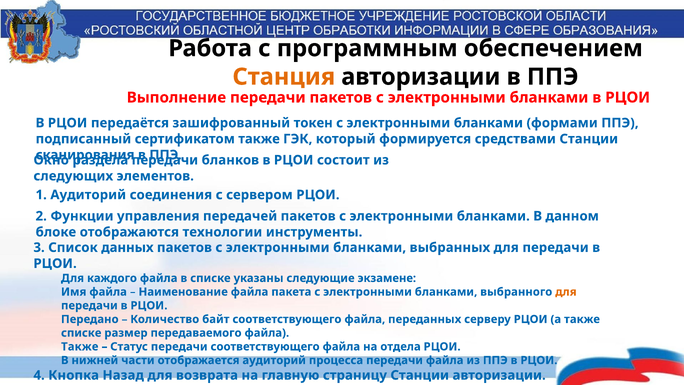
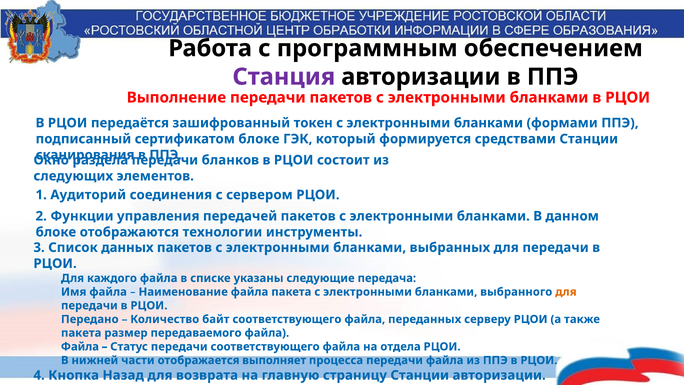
Станция colour: orange -> purple (284, 77)
сертификатом также: также -> блоке (259, 139)
экзамене: экзамене -> передача (387, 278)
списке: списке -> пакета (81, 333)
Также: Также -> Файла (80, 346)
отображается аудиторий: аудиторий -> выполняет (274, 360)
